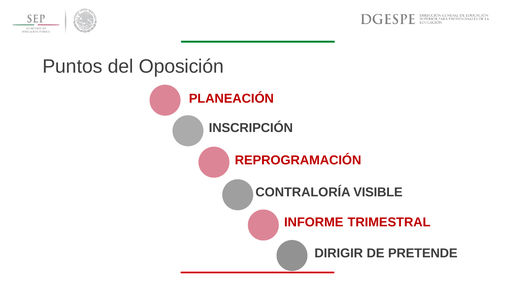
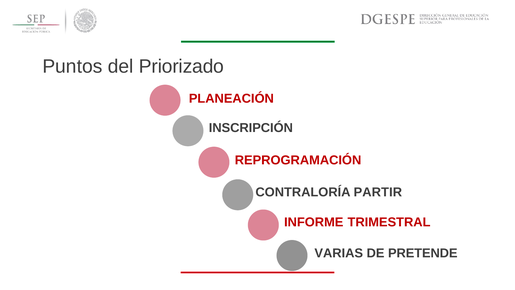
Oposición: Oposición -> Priorizado (181, 67)
VISIBLE: VISIBLE -> PARTIR (378, 192)
DIRIGIR: DIRIGIR -> VARIAS (339, 253)
